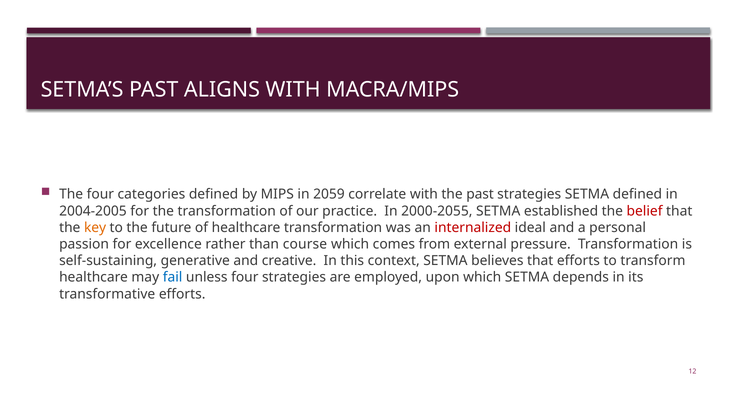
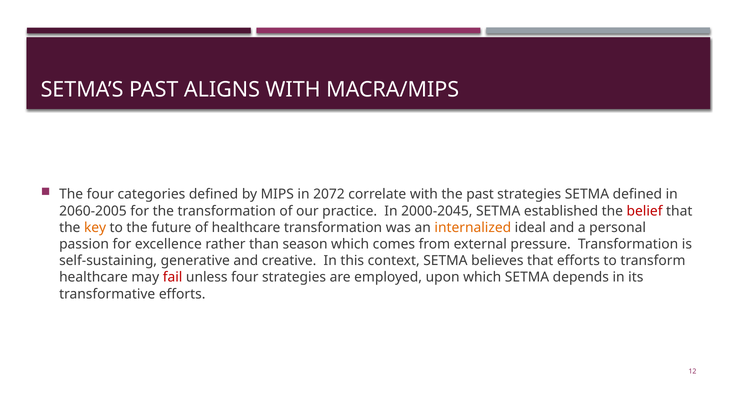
2059: 2059 -> 2072 (329, 194)
2004-2005: 2004-2005 -> 2060-2005 (93, 211)
2000-2055: 2000-2055 -> 2000-2045 (437, 211)
internalized colour: red -> orange (473, 227)
course: course -> season (305, 244)
fail colour: blue -> red (173, 277)
